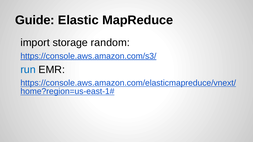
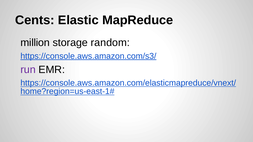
Guide: Guide -> Cents (35, 20)
import: import -> million (35, 43)
run colour: blue -> purple (28, 70)
